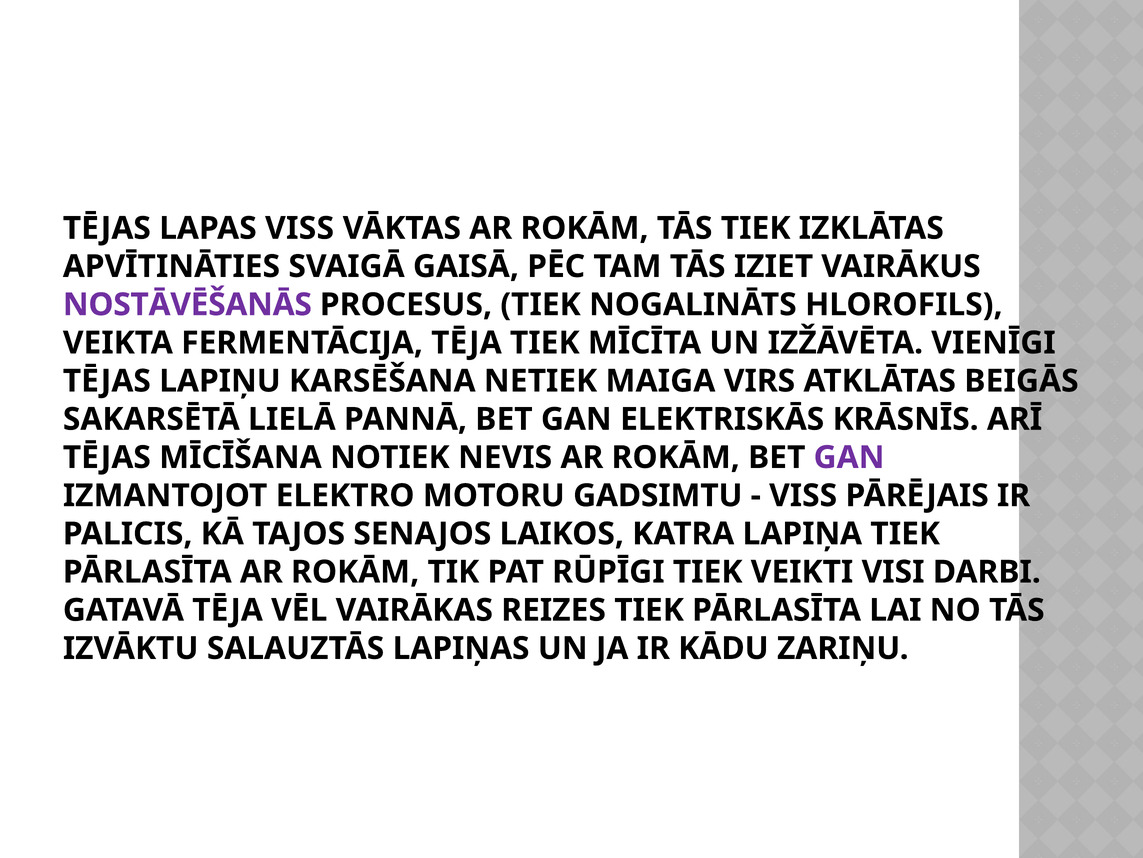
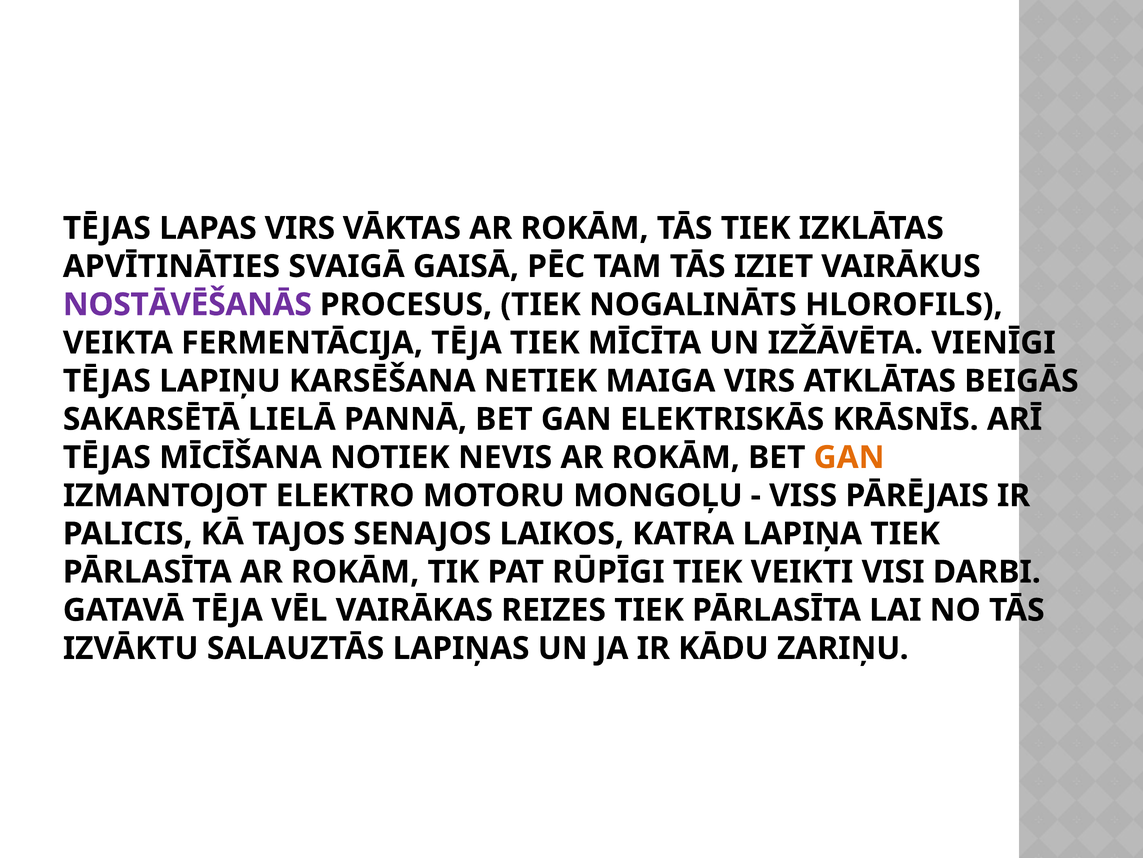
LAPAS VISS: VISS -> VIRS (300, 228)
GAN colour: purple -> orange (849, 457)
GADSIMTU: GADSIMTU -> MONGOĻU (658, 495)
